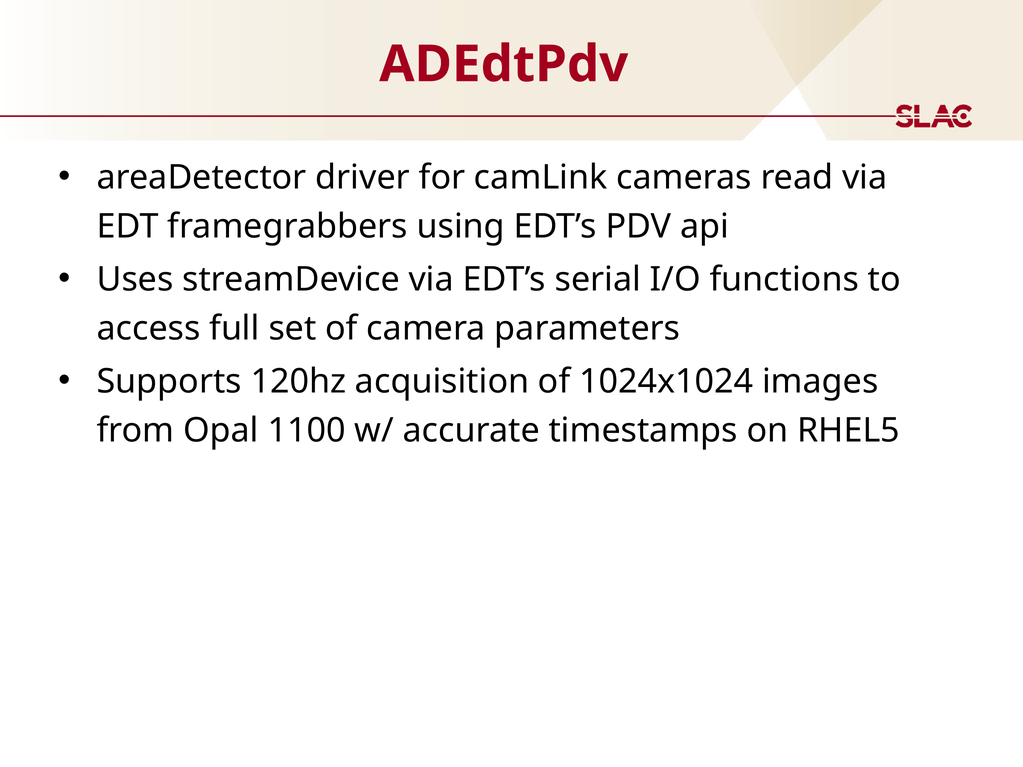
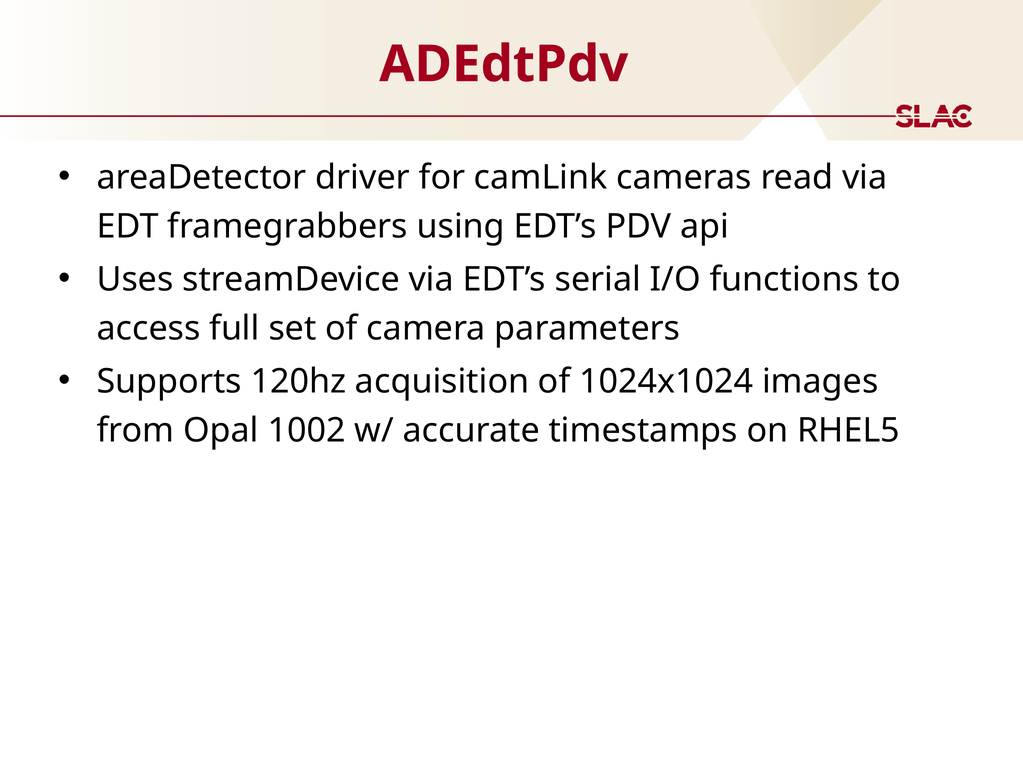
1100: 1100 -> 1002 (307, 431)
